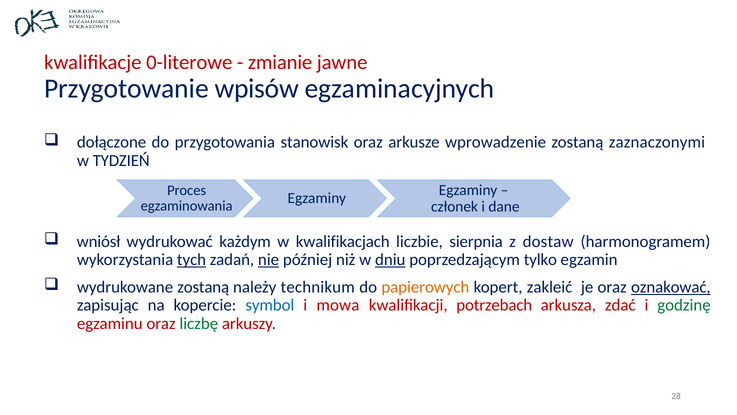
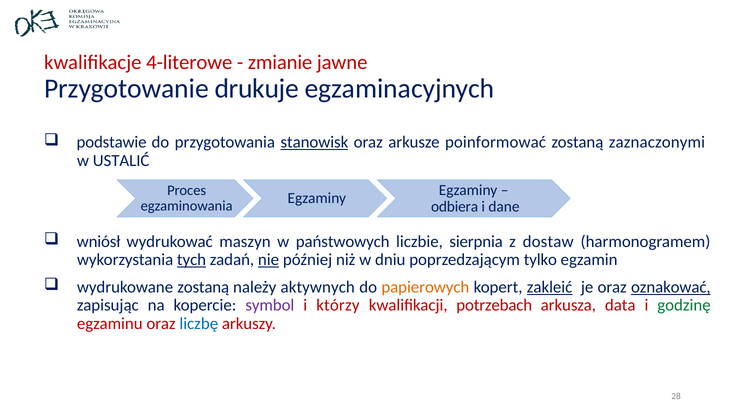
0-literowe: 0-literowe -> 4-literowe (189, 63)
wpisów: wpisów -> drukuje (257, 89)
dołączone: dołączone -> podstawie (112, 142)
stanowisk underline: none -> present (314, 142)
wprowadzenie: wprowadzenie -> poinformować (495, 142)
TYDZIEŃ: TYDZIEŃ -> USTALIĆ (121, 160)
członek: członek -> odbiera (455, 206)
każdym: każdym -> maszyn (245, 241)
kwalifikacjach: kwalifikacjach -> państwowych (343, 241)
dniu underline: present -> none (390, 259)
technikum: technikum -> aktywnych (318, 287)
zakleić underline: none -> present (550, 287)
symbol colour: blue -> purple (270, 305)
mowa: mowa -> którzy (338, 305)
zdać: zdać -> data (620, 305)
liczbę colour: green -> blue (199, 323)
